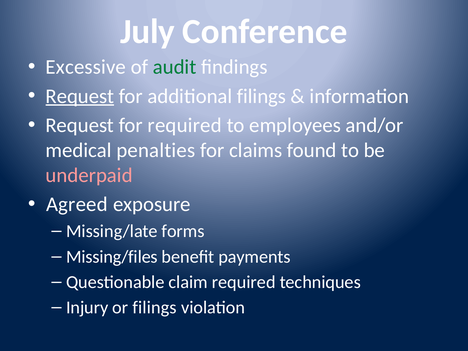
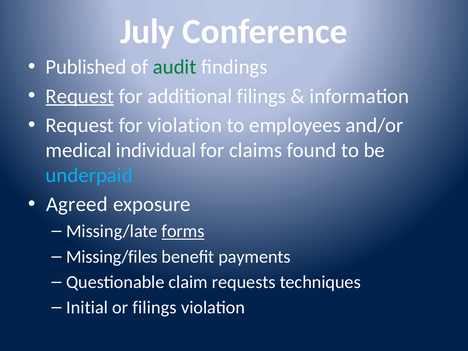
Excessive: Excessive -> Published (86, 67)
for required: required -> violation (185, 125)
penalties: penalties -> individual (156, 150)
underpaid colour: pink -> light blue (89, 175)
forms underline: none -> present (183, 231)
claim required: required -> requests (244, 282)
Injury: Injury -> Initial (87, 308)
